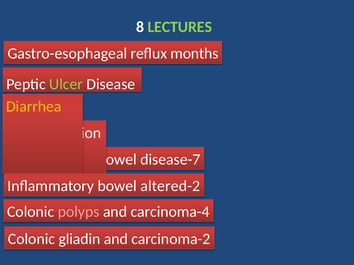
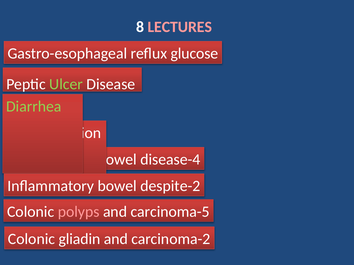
LECTURES colour: light green -> pink (180, 27)
months: months -> glucose (194, 54)
Diarrhea colour: yellow -> light green (34, 107)
disease-7: disease-7 -> disease-4 (170, 160)
altered-2: altered-2 -> despite-2 (170, 186)
carcinoma-4: carcinoma-4 -> carcinoma-5 (170, 212)
